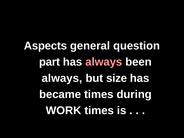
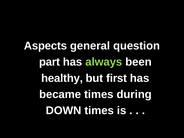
always colour: pink -> light green (104, 62)
always: always -> healthy (62, 78)
size: size -> first (117, 78)
WORK: WORK -> DOWN (64, 111)
